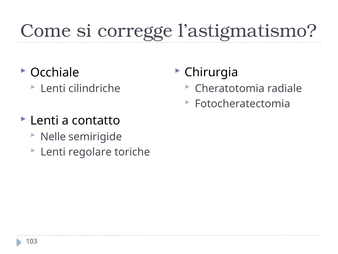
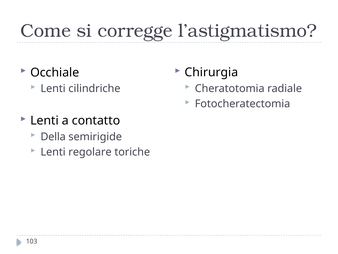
Nelle: Nelle -> Della (53, 136)
